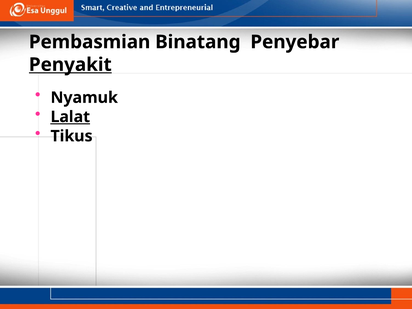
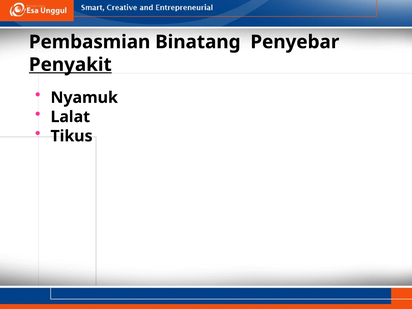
Lalat underline: present -> none (70, 117)
